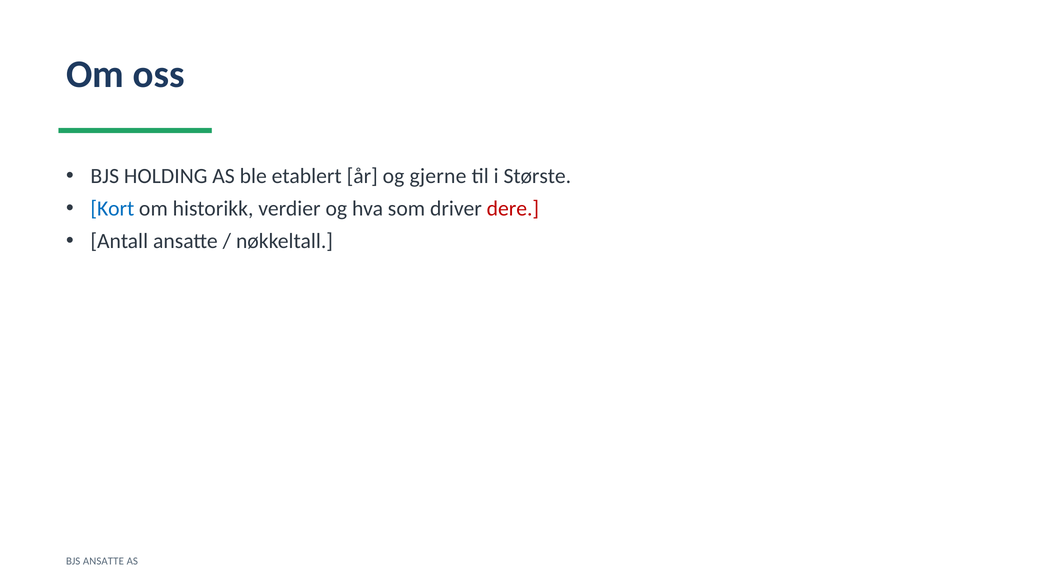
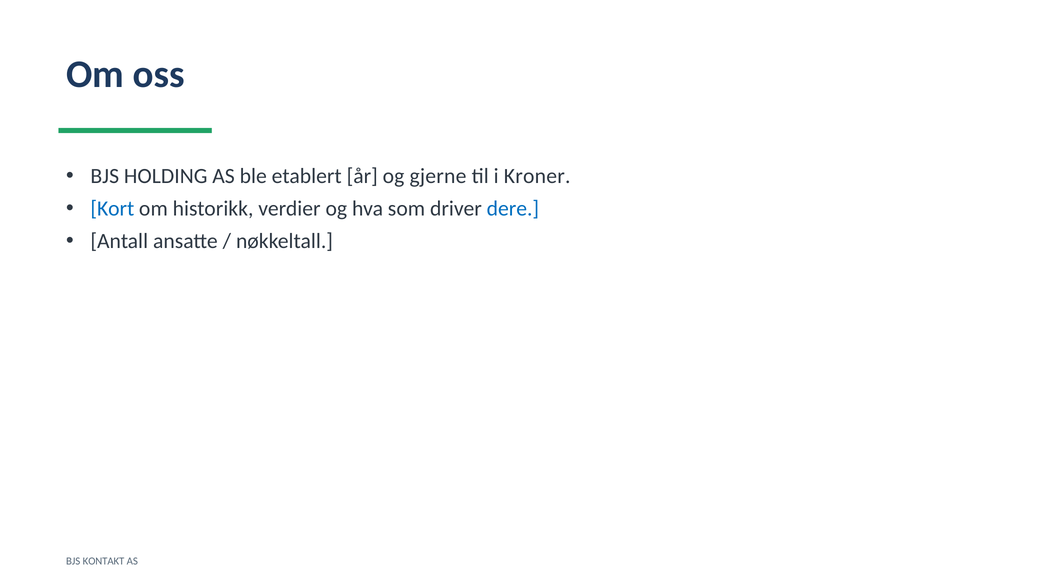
Største: Største -> Kroner (537, 176)
dere colour: red -> blue (513, 208)
BJS ANSATTE: ANSATTE -> KONTAKT (104, 561)
